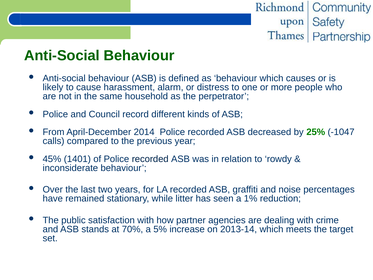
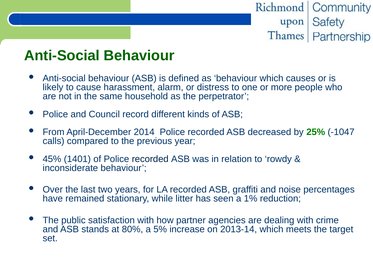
70%: 70% -> 80% (132, 229)
